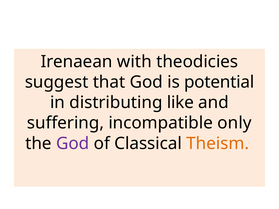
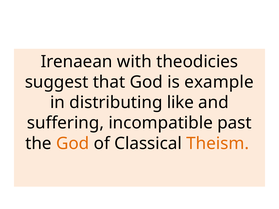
potential: potential -> example (219, 82)
only: only -> past (235, 123)
God colour: purple -> orange (73, 144)
